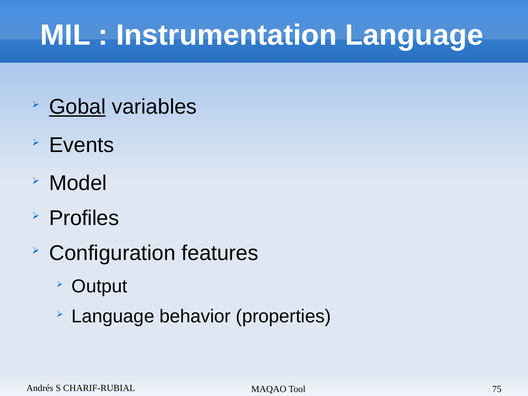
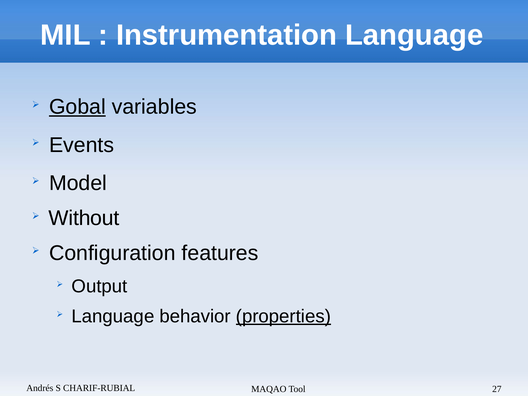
Profiles: Profiles -> Without (84, 218)
properties underline: none -> present (283, 316)
75: 75 -> 27 (497, 389)
